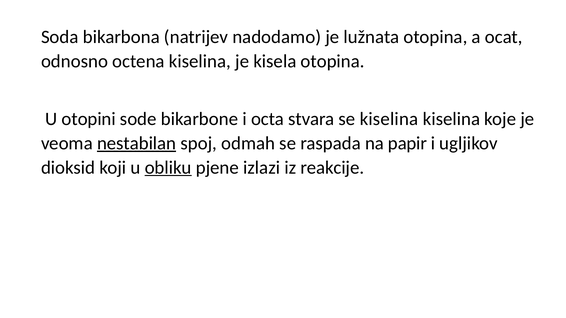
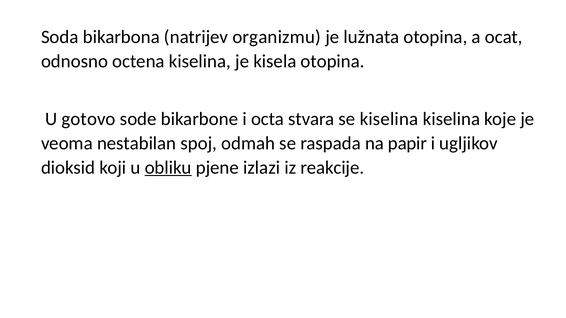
nadodamo: nadodamo -> organizmu (277, 37)
otopini: otopini -> gotovo (89, 119)
nestabilan underline: present -> none (137, 143)
